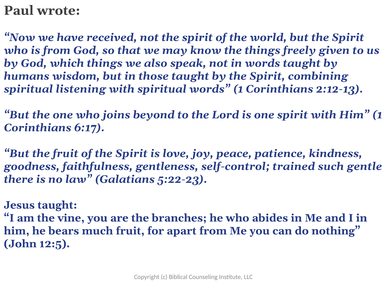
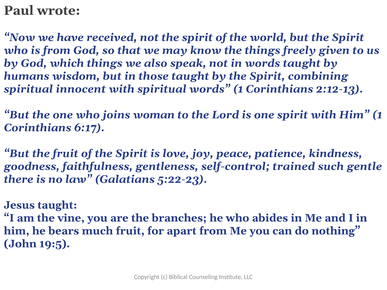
listening: listening -> innocent (81, 89)
beyond: beyond -> woman (154, 115)
12:5: 12:5 -> 19:5 (55, 244)
